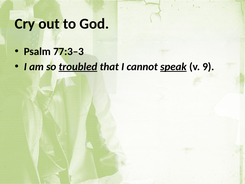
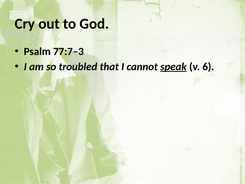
77:3–3: 77:3–3 -> 77:7–3 (69, 51)
troubled underline: present -> none (78, 67)
9: 9 -> 6 (208, 67)
